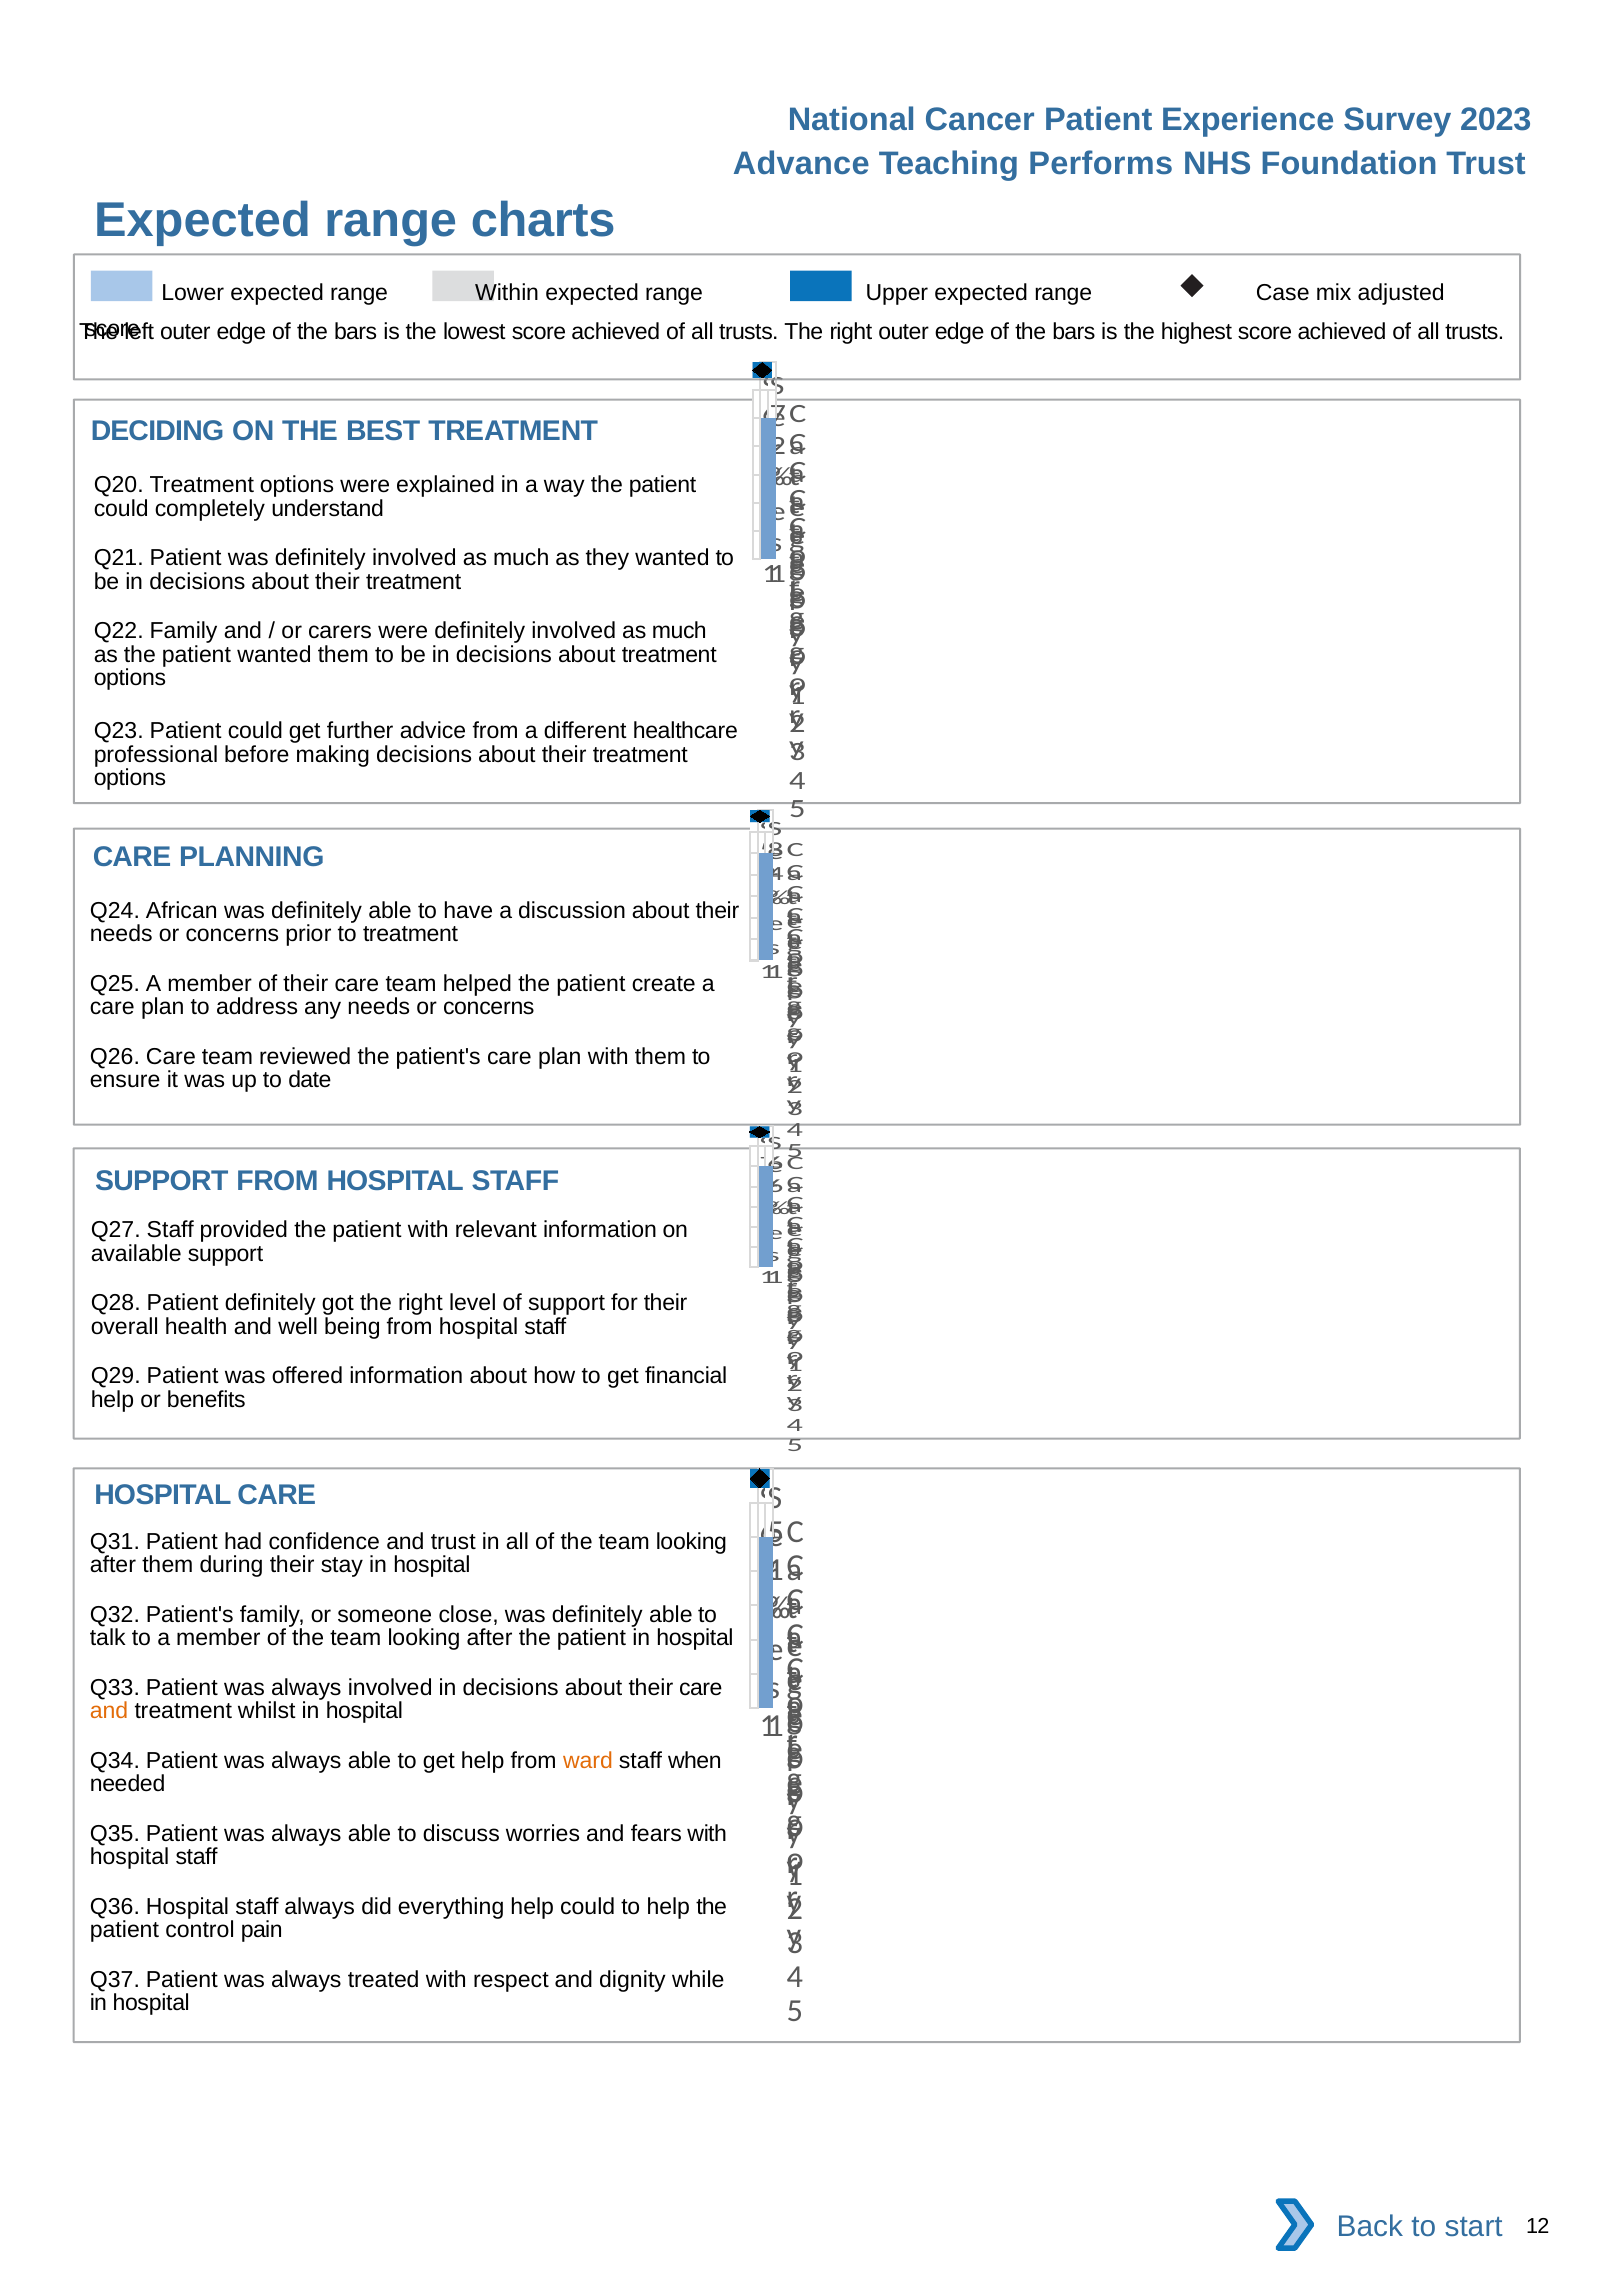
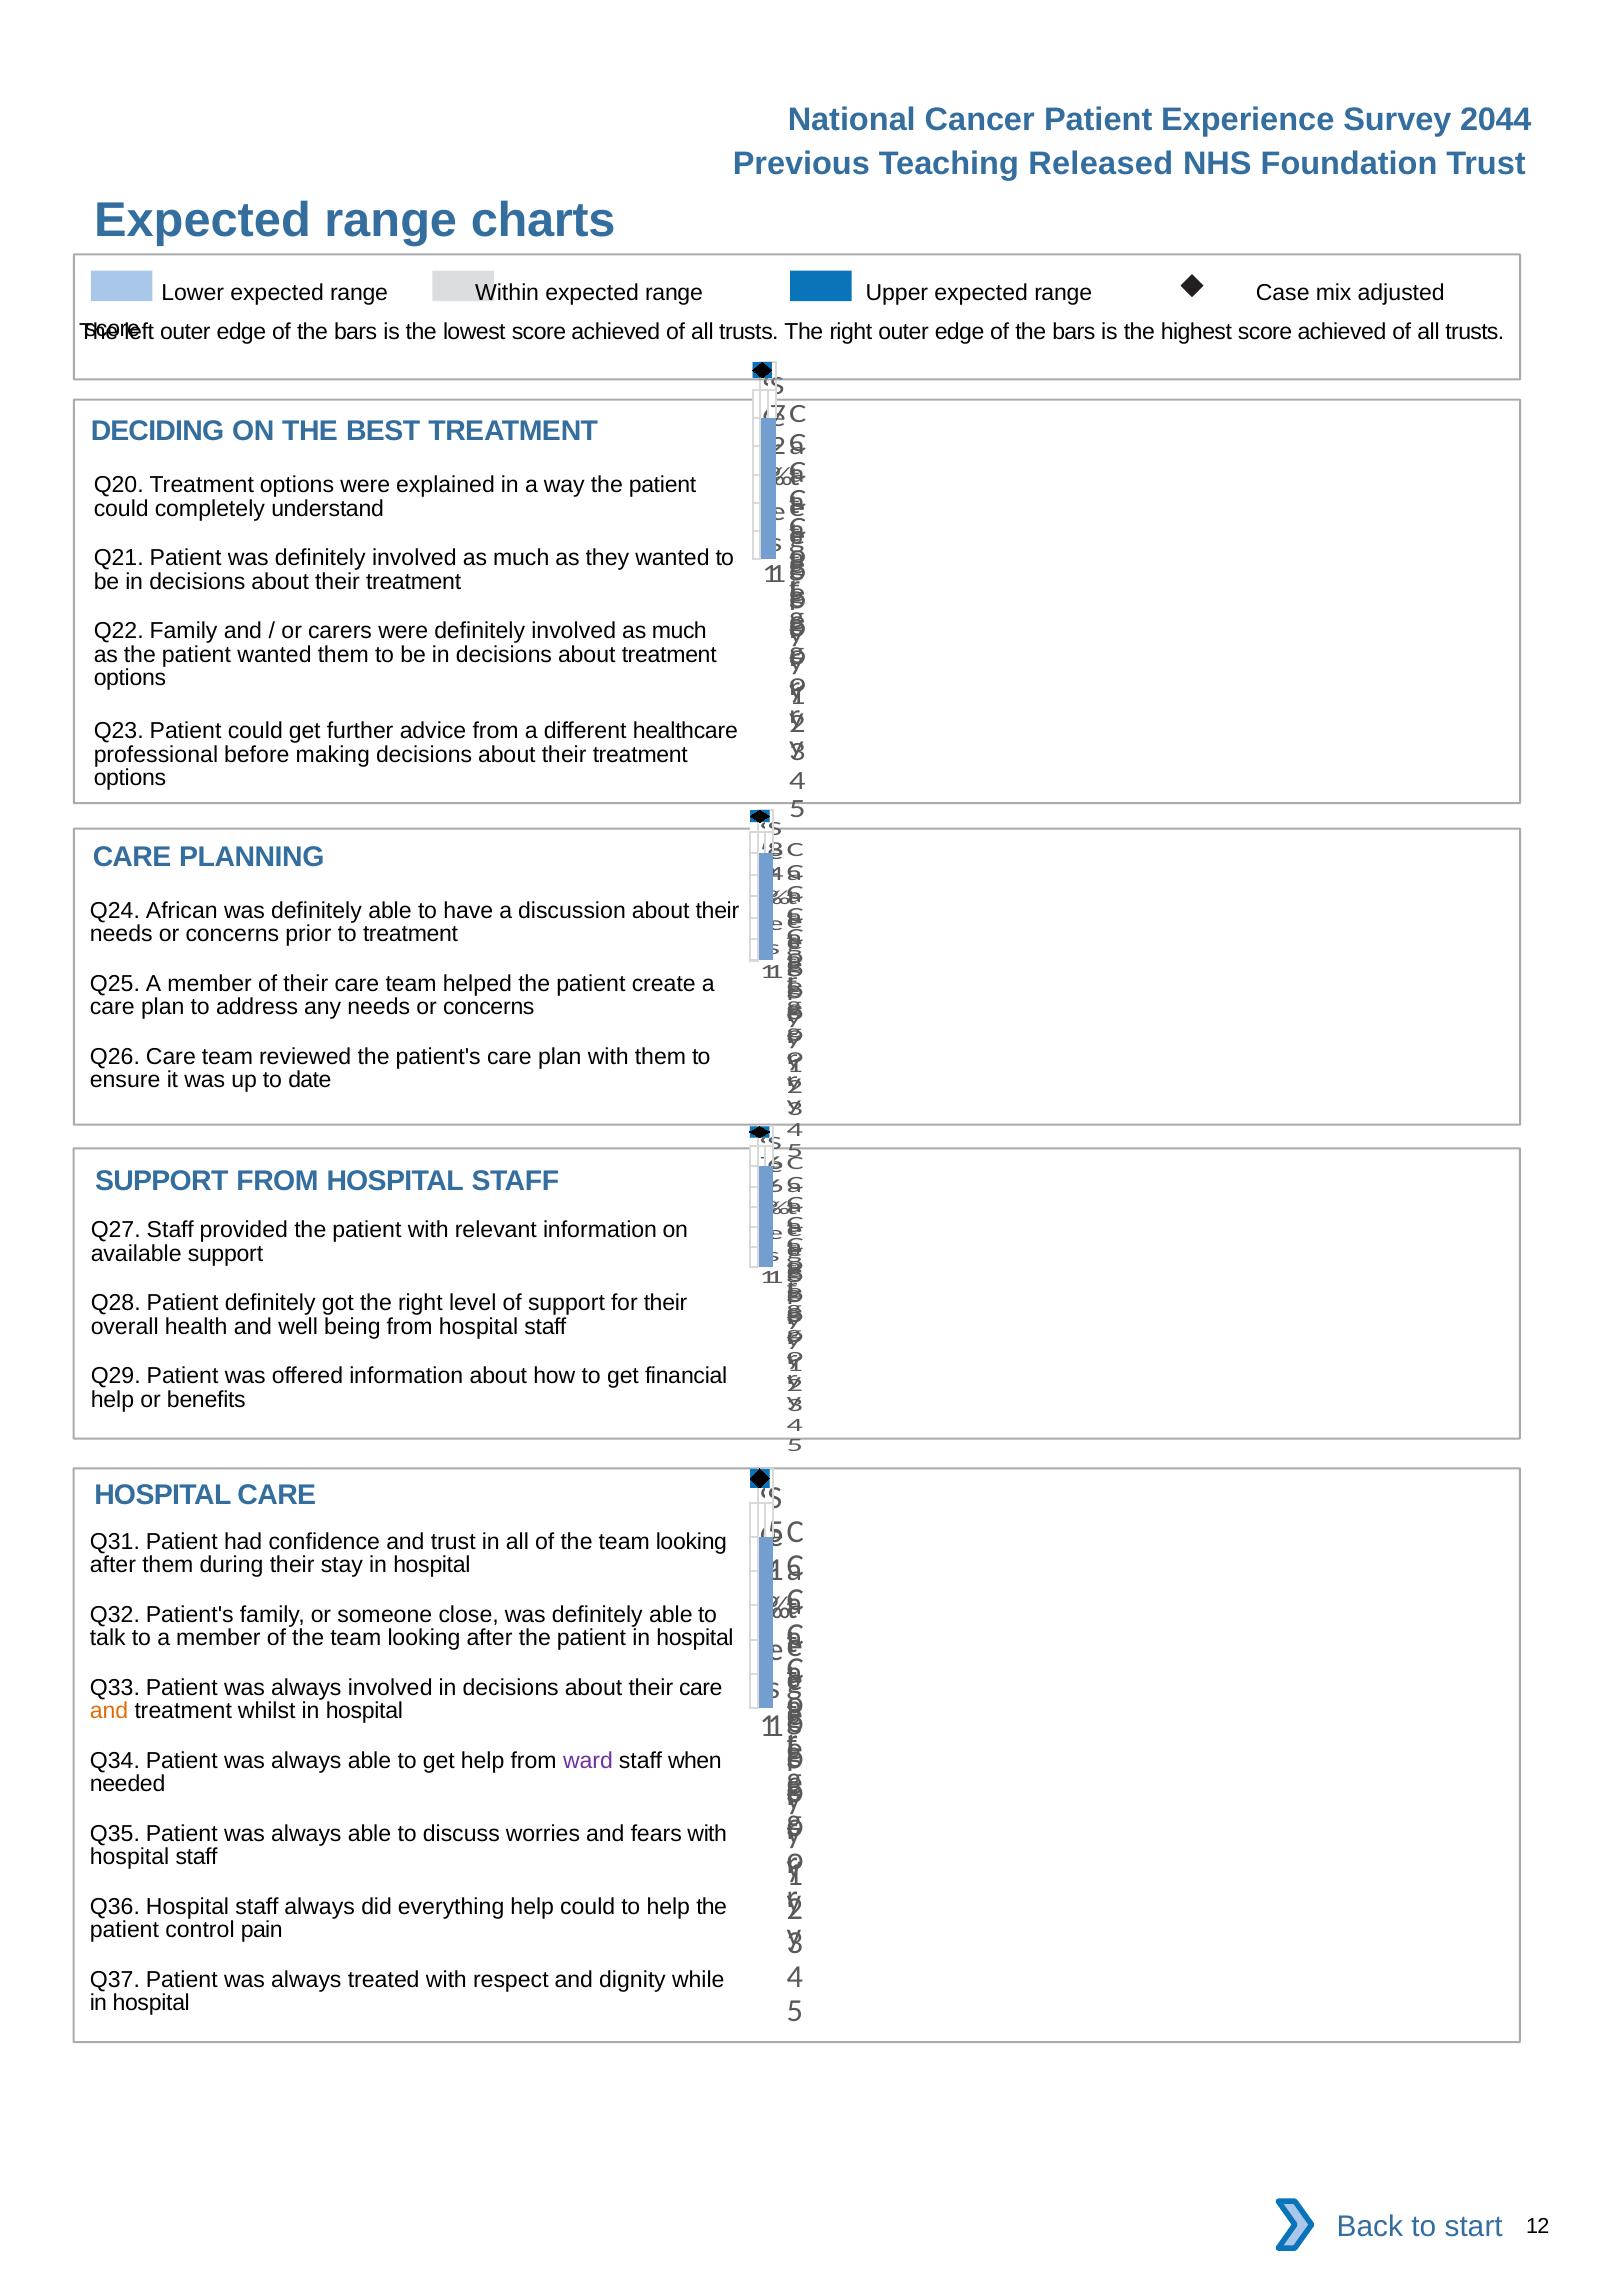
2023: 2023 -> 2044 (1496, 120)
Advance: Advance -> Previous (801, 164)
Performs: Performs -> Released (1101, 164)
ward colour: orange -> purple (588, 1761)
